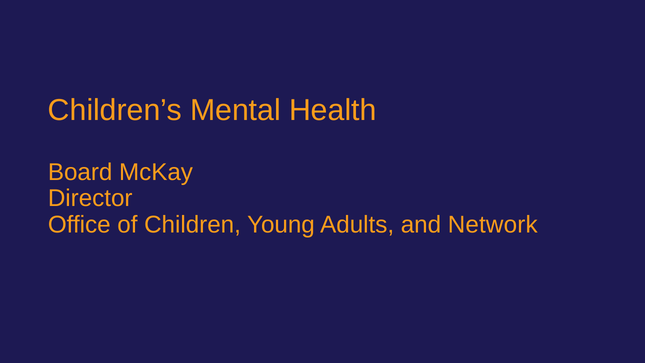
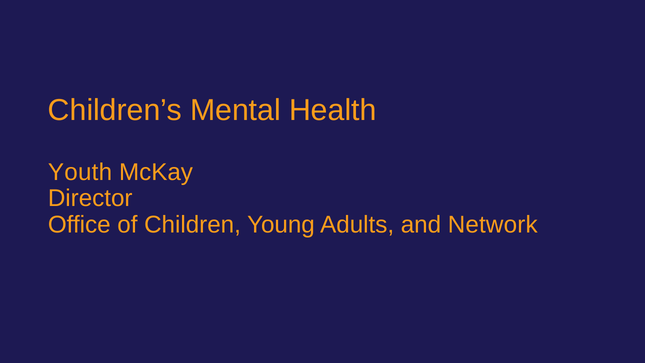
Board: Board -> Youth (80, 172)
